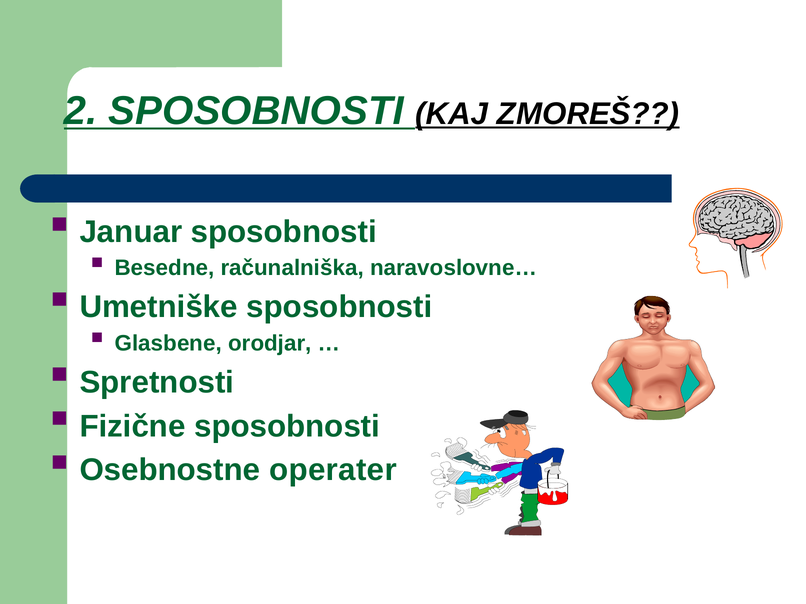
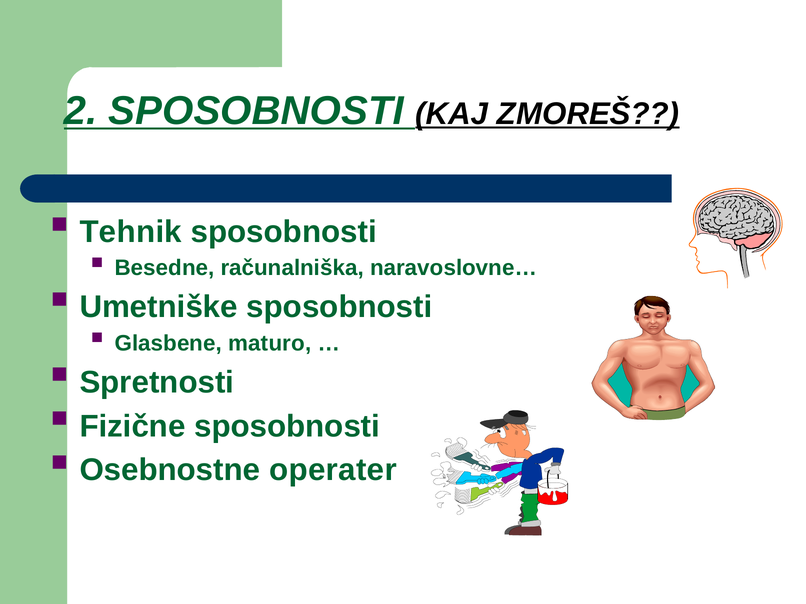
Januar: Januar -> Tehnik (131, 232)
orodjar: orodjar -> maturo (270, 343)
